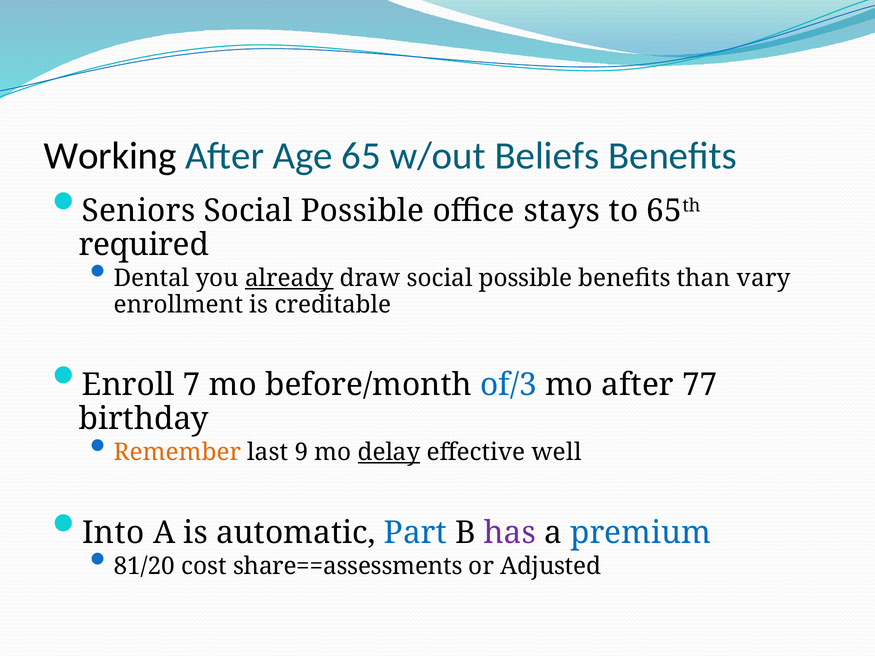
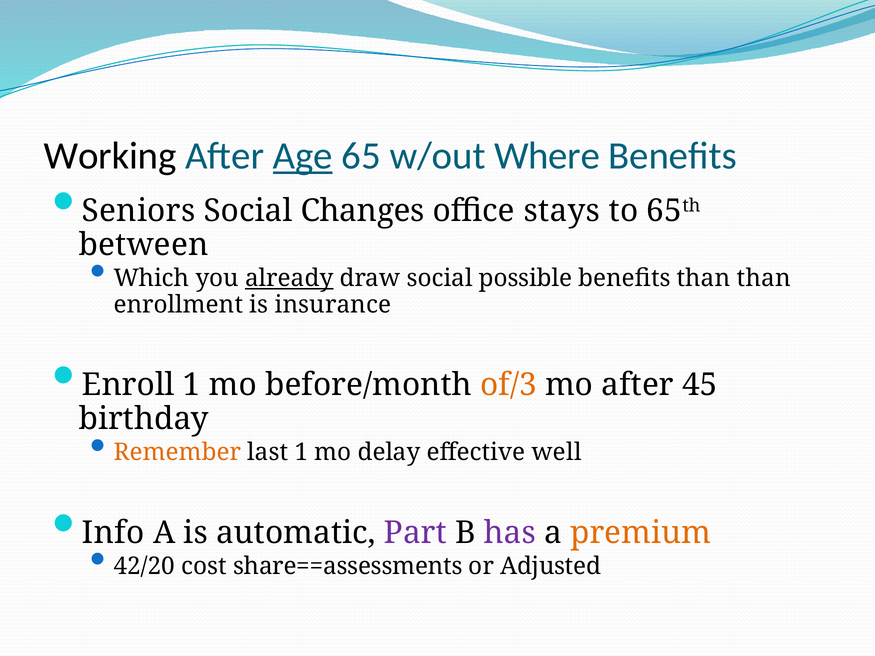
Age underline: none -> present (303, 156)
Beliefs: Beliefs -> Where (547, 156)
Possible: Possible -> Changes (363, 211)
required: required -> between (144, 245)
Dental: Dental -> Which (151, 278)
than vary: vary -> than (764, 278)
creditable: creditable -> insurance (333, 305)
Enroll 7: 7 -> 1 (192, 385)
of/3 colour: blue -> orange (509, 385)
77: 77 -> 45 (700, 385)
last 9: 9 -> 1 (301, 453)
delay underline: present -> none (389, 453)
Into: Into -> Info (113, 533)
Part colour: blue -> purple (415, 533)
premium colour: blue -> orange (641, 533)
81/20: 81/20 -> 42/20 (144, 566)
